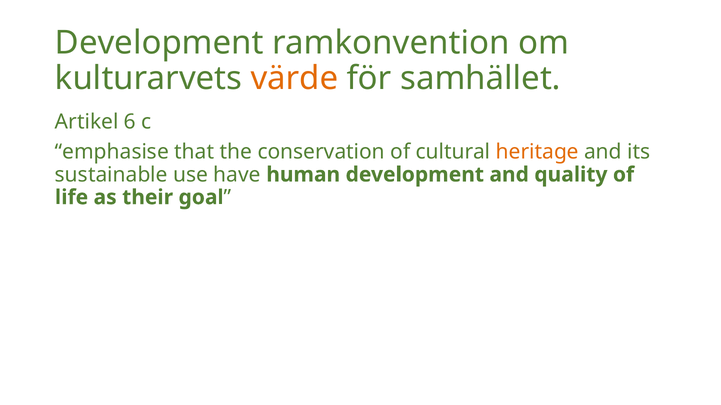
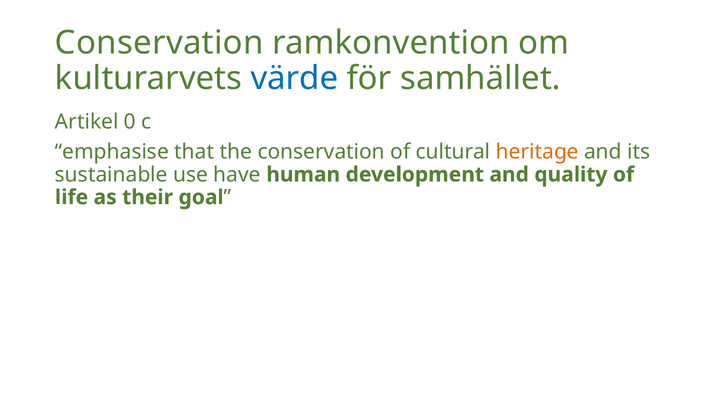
Development: Development -> Conservation (159, 43)
värde colour: orange -> blue (294, 78)
6: 6 -> 0 (130, 122)
